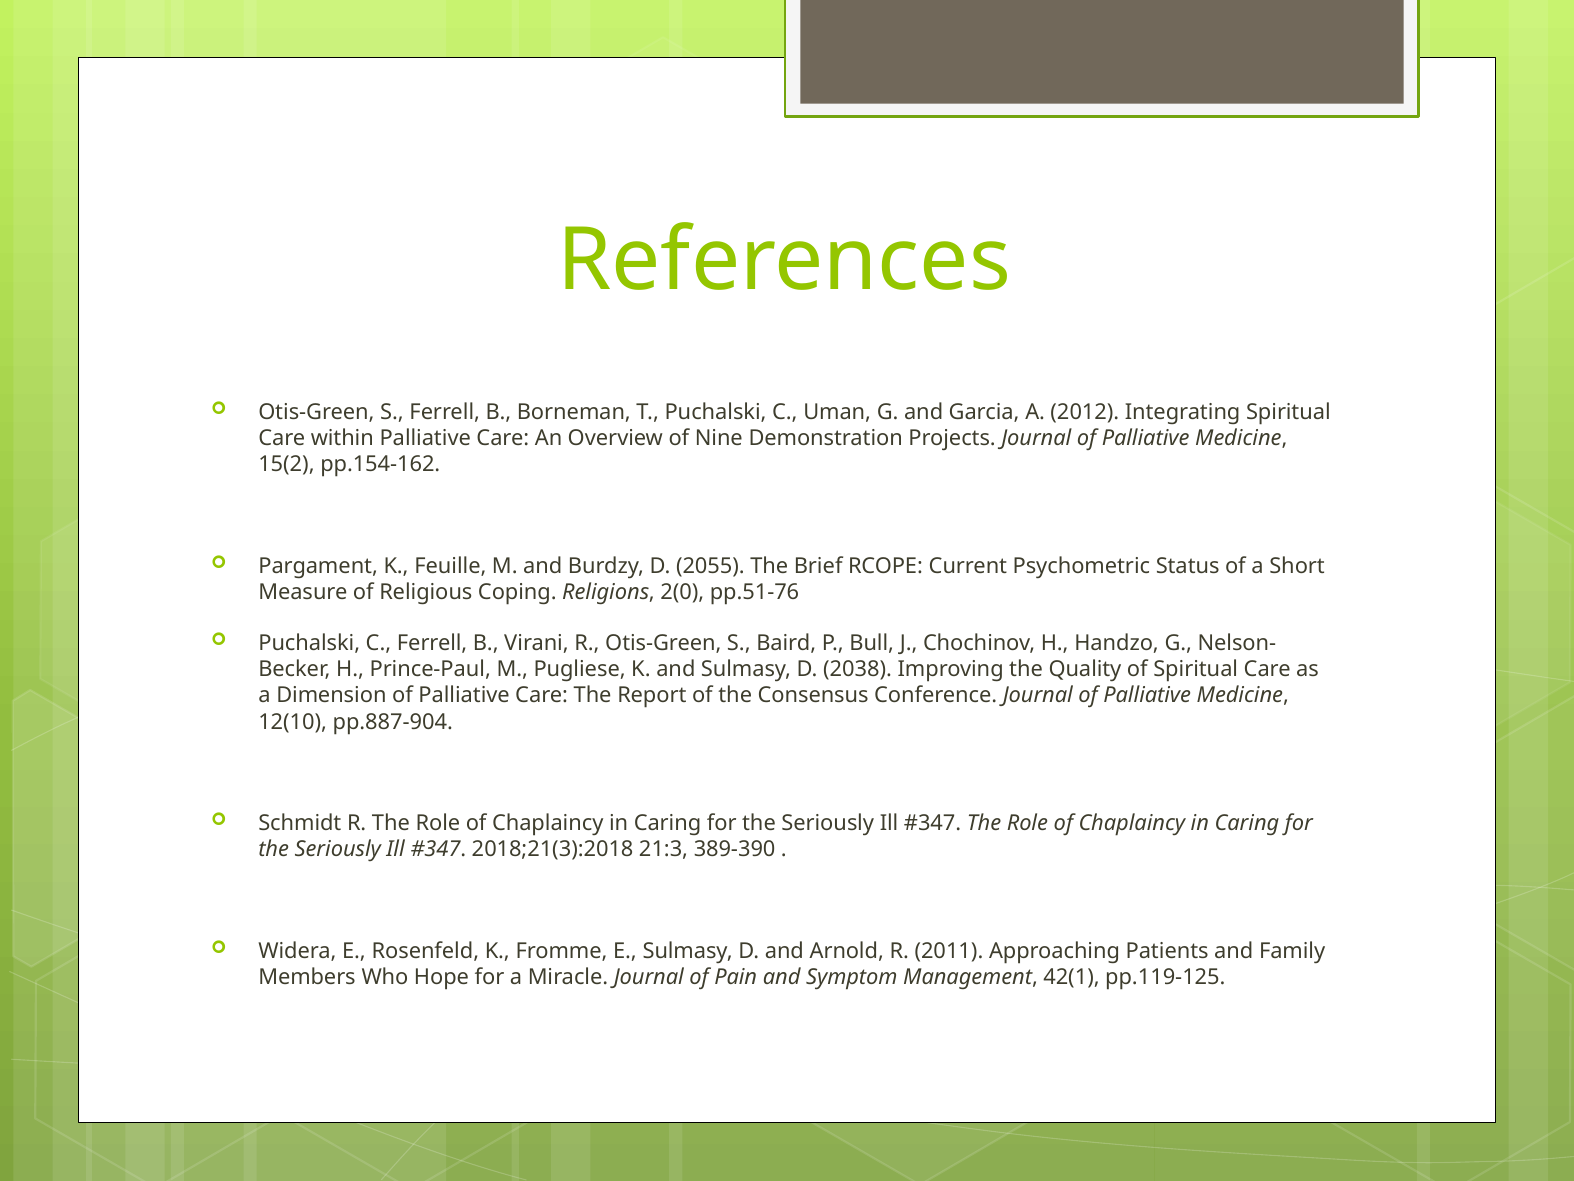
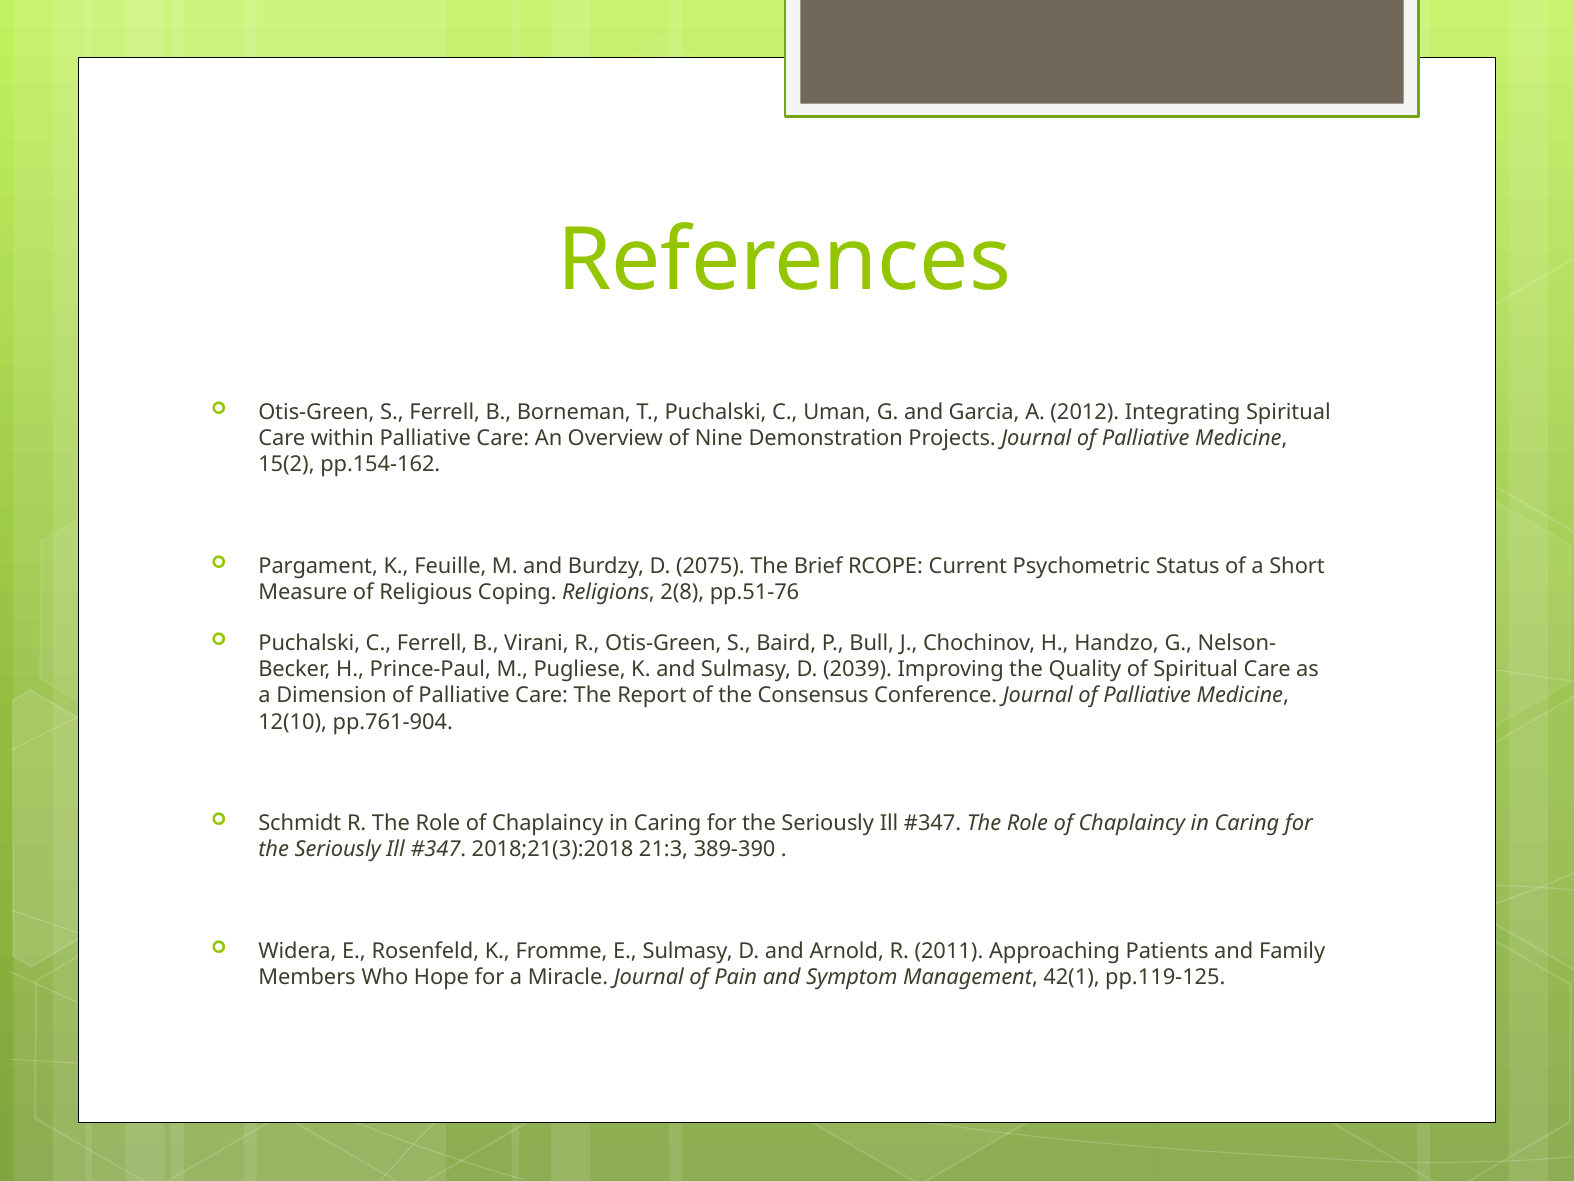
2055: 2055 -> 2075 (710, 566)
2(0: 2(0 -> 2(8 (682, 592)
2038: 2038 -> 2039 (858, 669)
pp.887-904: pp.887-904 -> pp.761-904 (393, 722)
